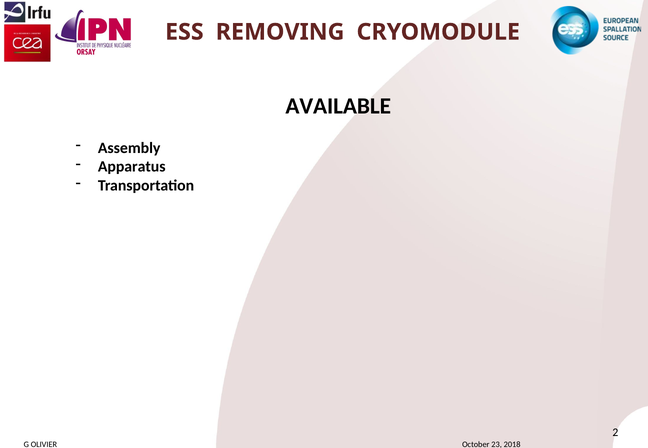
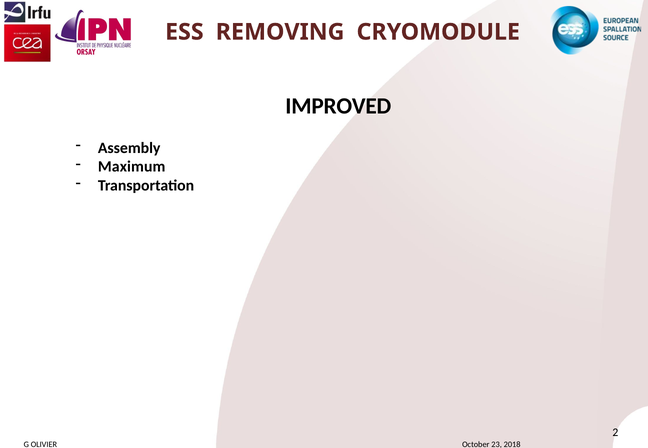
AVAILABLE: AVAILABLE -> IMPROVED (338, 106)
Apparatus: Apparatus -> Maximum (132, 167)
